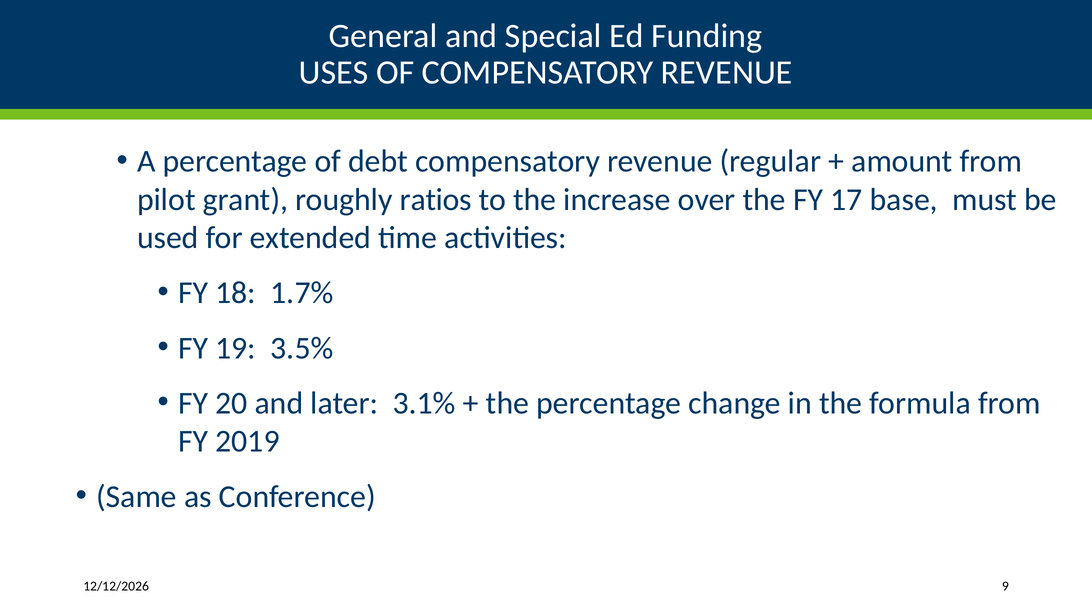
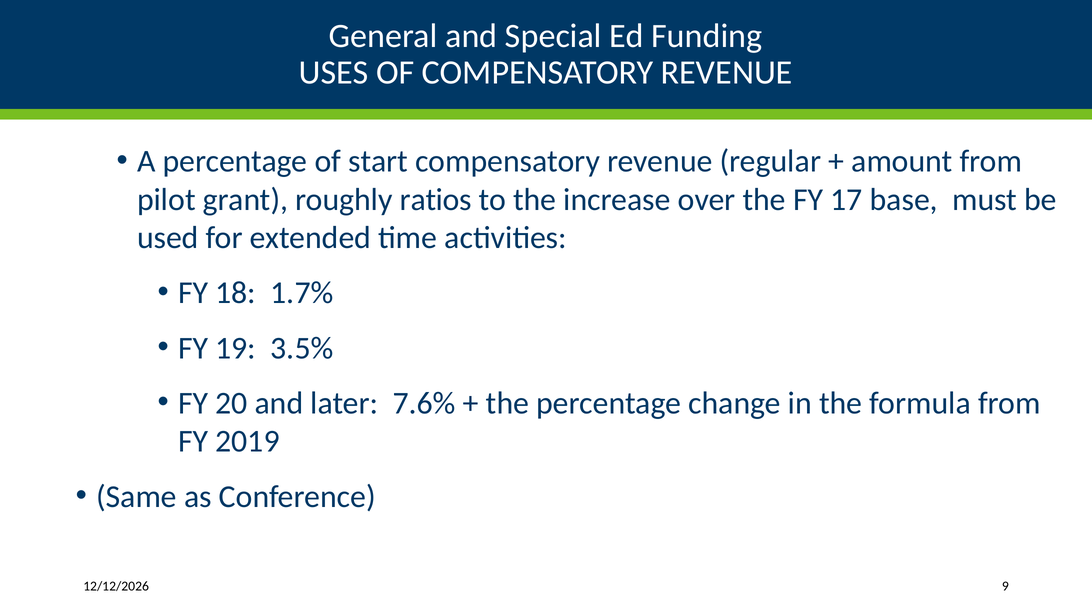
debt: debt -> start (378, 161)
3.1%: 3.1% -> 7.6% (424, 403)
